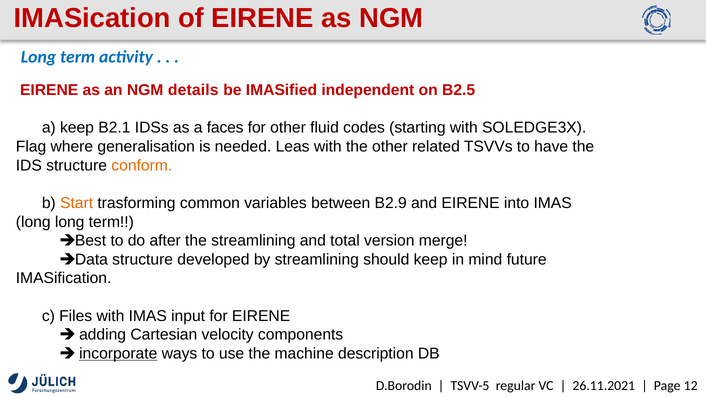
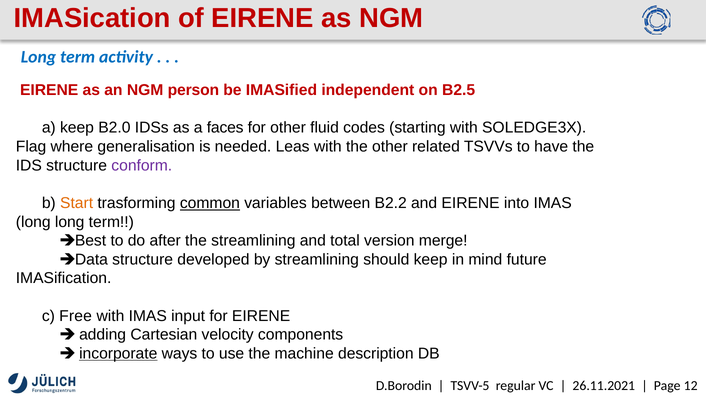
details: details -> person (193, 90)
B2.1: B2.1 -> B2.0 (114, 128)
conform colour: orange -> purple (142, 165)
common underline: none -> present (210, 203)
B2.9: B2.9 -> B2.2 (391, 203)
Files: Files -> Free (76, 316)
